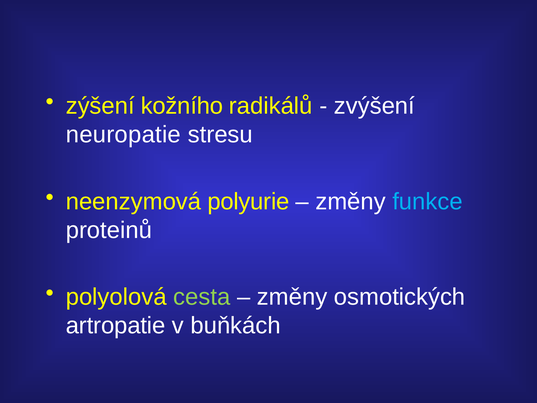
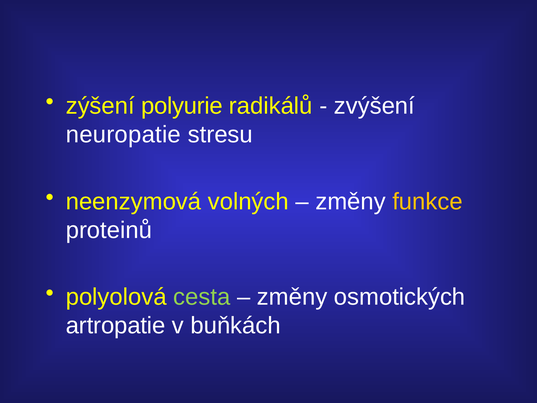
kožního: kožního -> polyurie (182, 106)
polyurie: polyurie -> volných (248, 201)
funkce colour: light blue -> yellow (428, 201)
